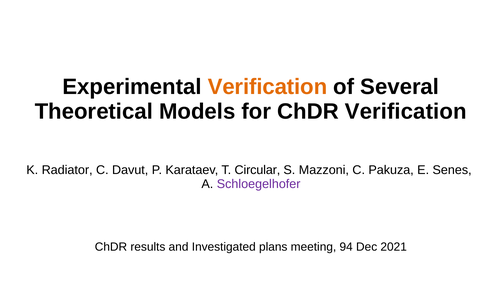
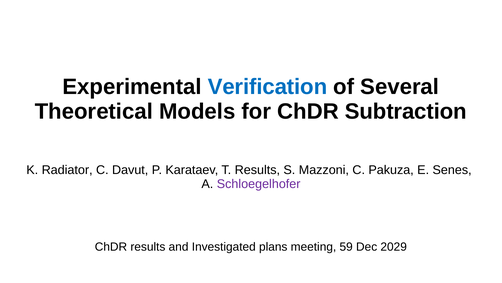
Verification colour: orange -> blue (267, 87)
ChDR Verification: Verification -> Subtraction (406, 111)
T Circular: Circular -> Results (257, 170)
94: 94 -> 59 (346, 247)
2021: 2021 -> 2029 (394, 247)
